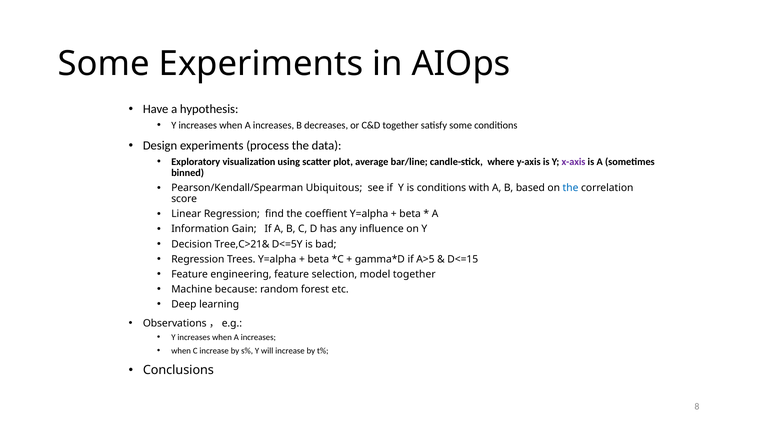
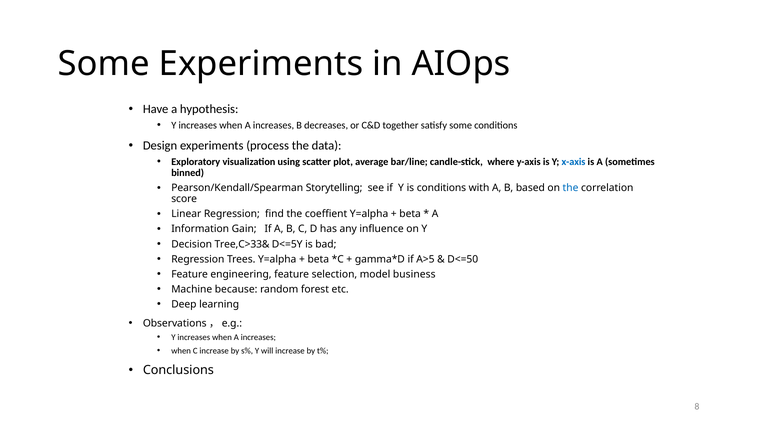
x-axis colour: purple -> blue (573, 162)
Ubiquitous: Ubiquitous -> Storytelling (334, 188)
Tree,C>21&: Tree,C>21& -> Tree,C>33& (242, 244)
D<=15: D<=15 -> D<=50 (463, 259)
model together: together -> business (414, 274)
